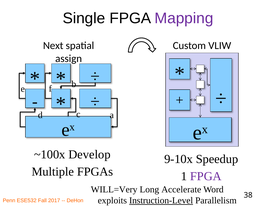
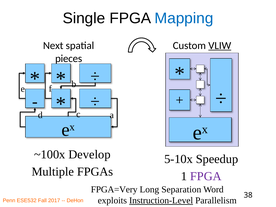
Mapping colour: purple -> blue (184, 18)
VLIW underline: none -> present (220, 45)
assign: assign -> pieces (69, 59)
9-10x: 9-10x -> 5-10x (179, 159)
WILL=Very: WILL=Very -> FPGA=Very (114, 189)
Accelerate: Accelerate -> Separation (181, 189)
